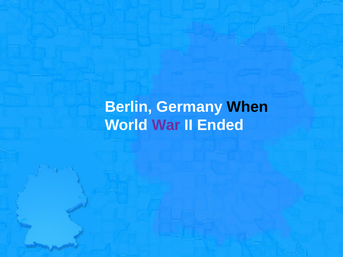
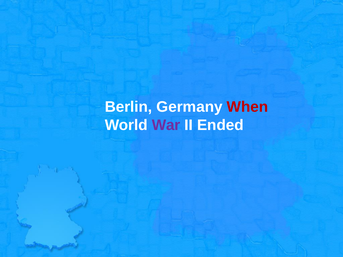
When colour: black -> red (247, 107)
